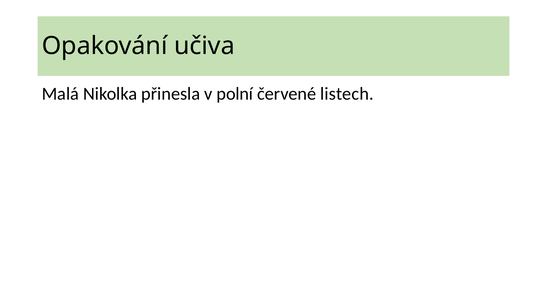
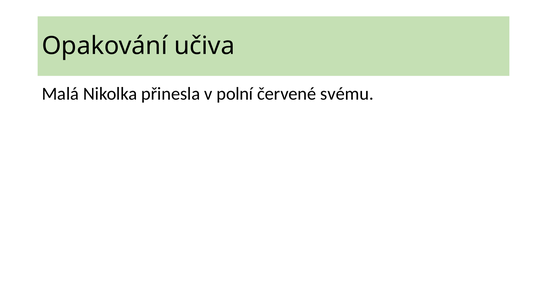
listech: listech -> svému (347, 94)
